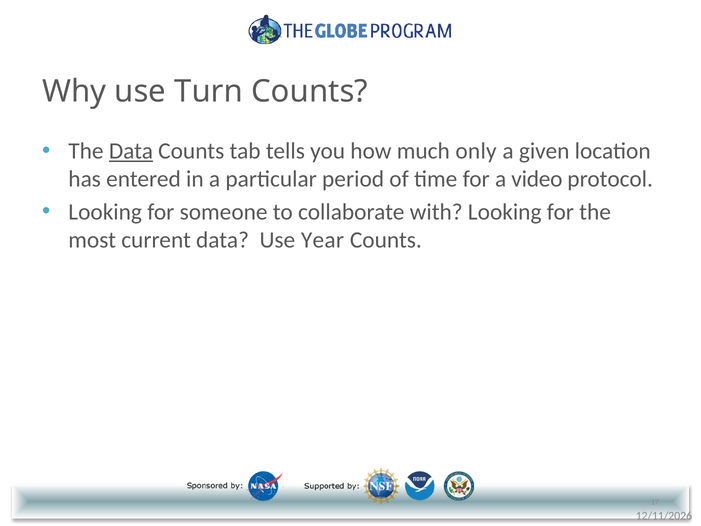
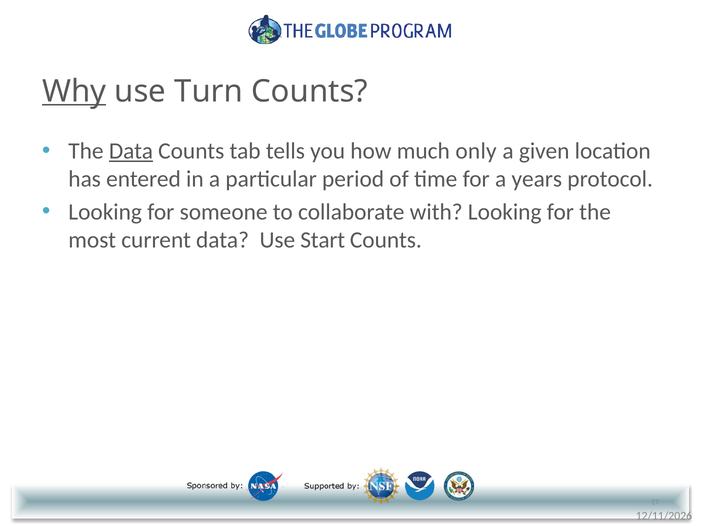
Why underline: none -> present (74, 91)
video: video -> years (537, 179)
Year: Year -> Start (323, 240)
